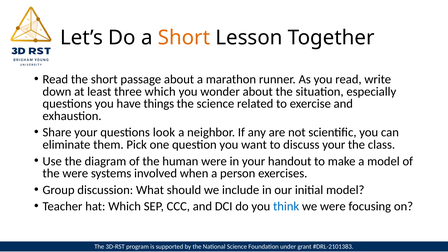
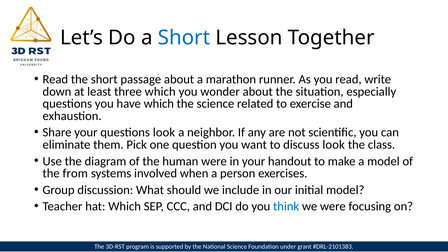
Short colour: orange -> blue (184, 38)
have things: things -> which (159, 104)
discuss your: your -> look (334, 145)
the were: were -> from (75, 173)
